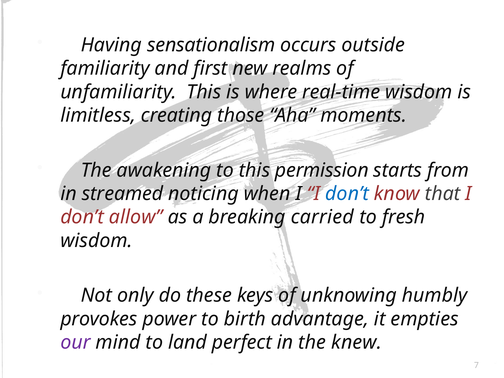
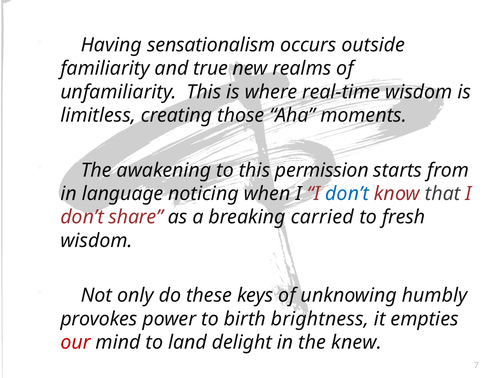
first: first -> true (211, 68)
streamed: streamed -> language (123, 194)
allow: allow -> share (136, 217)
advantage: advantage -> brightness (320, 319)
our colour: purple -> red (75, 342)
perfect: perfect -> delight (242, 342)
